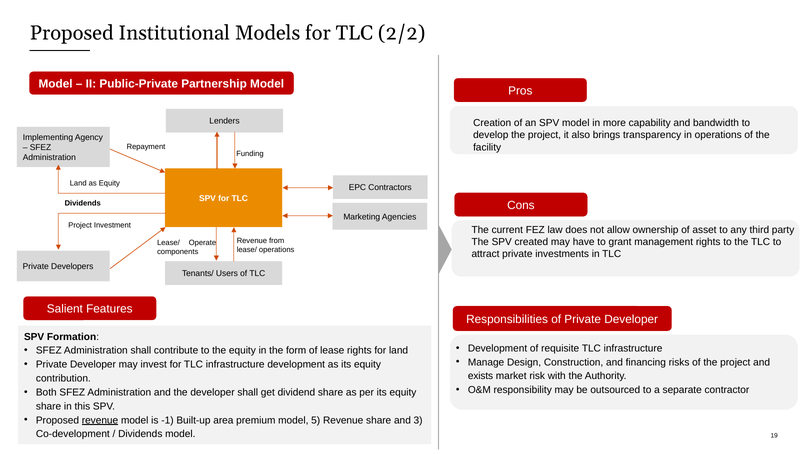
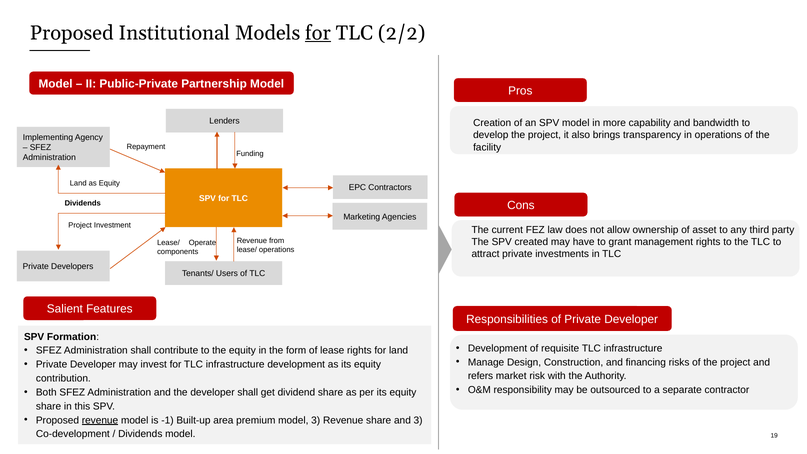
for underline: none -> present (318, 33)
exists: exists -> refers (481, 376)
model 5: 5 -> 3 (316, 420)
